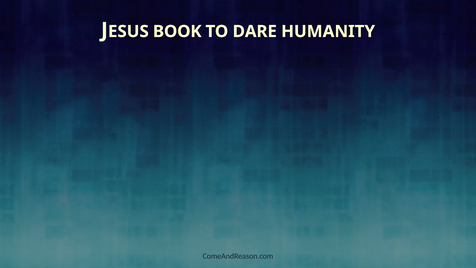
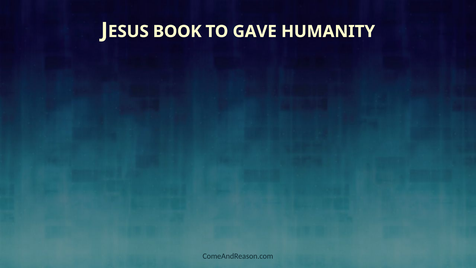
DARE: DARE -> GAVE (255, 31)
